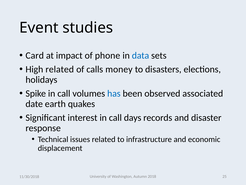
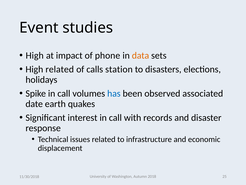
Card: Card -> High (35, 55)
data colour: blue -> orange (140, 55)
money: money -> station (119, 69)
days: days -> with (133, 117)
